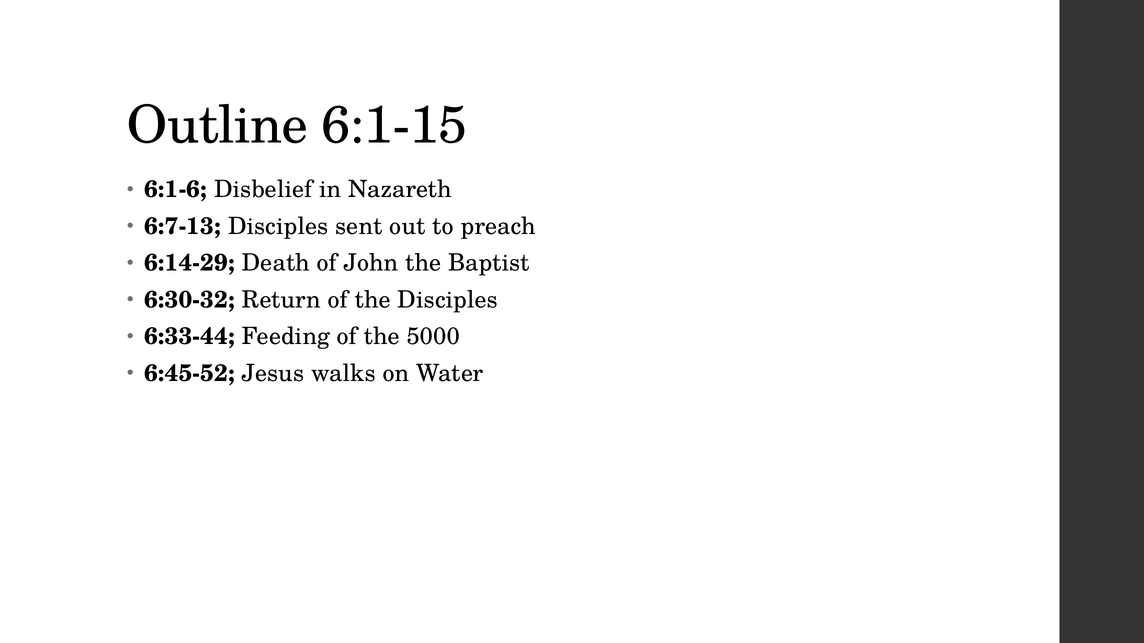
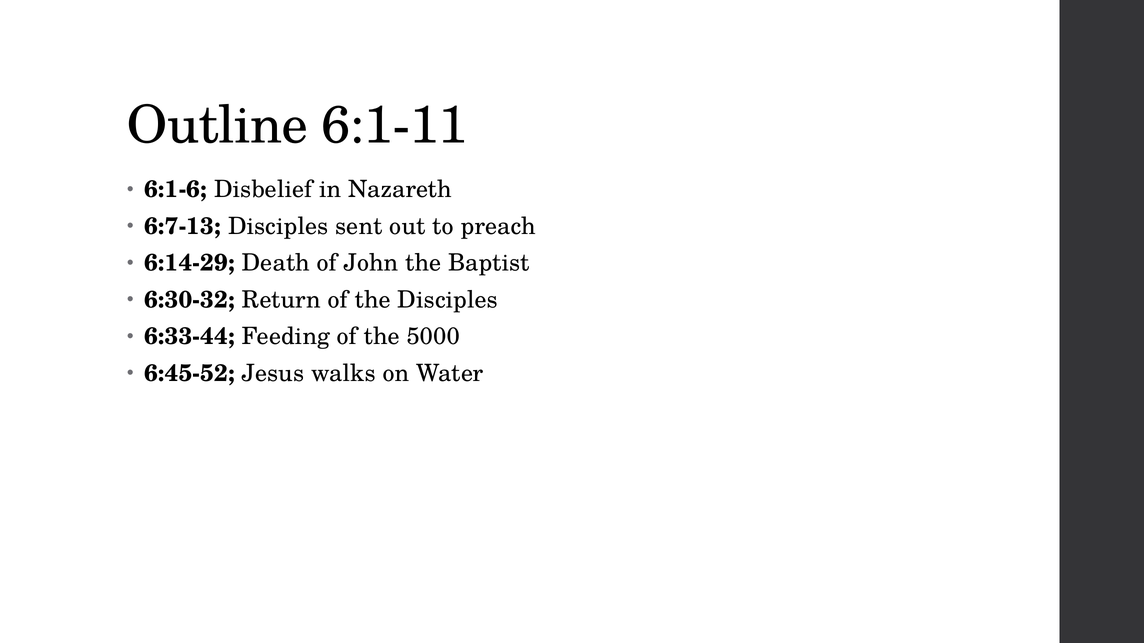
6:1-15: 6:1-15 -> 6:1-11 (394, 126)
